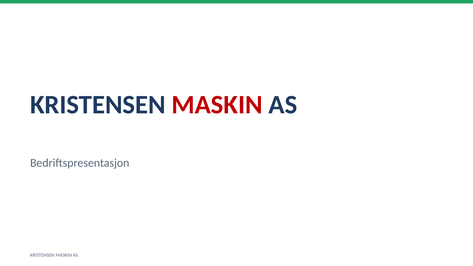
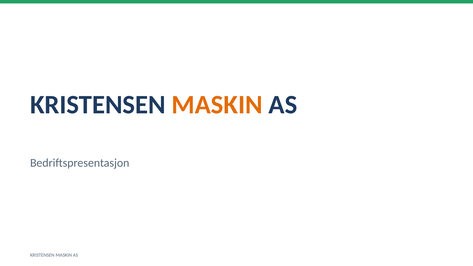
MASKIN colour: red -> orange (217, 105)
